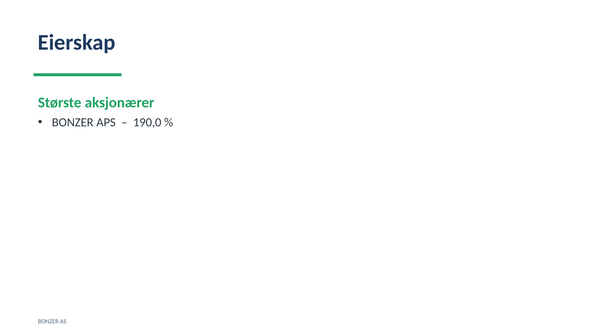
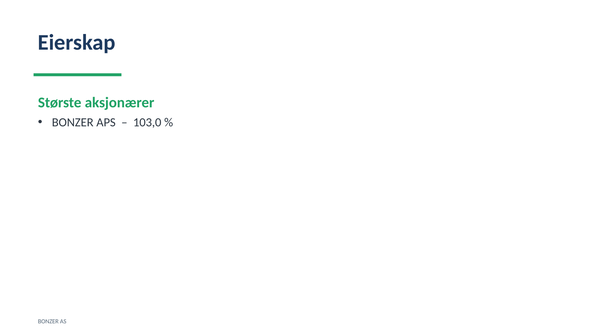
190,0: 190,0 -> 103,0 (147, 123)
